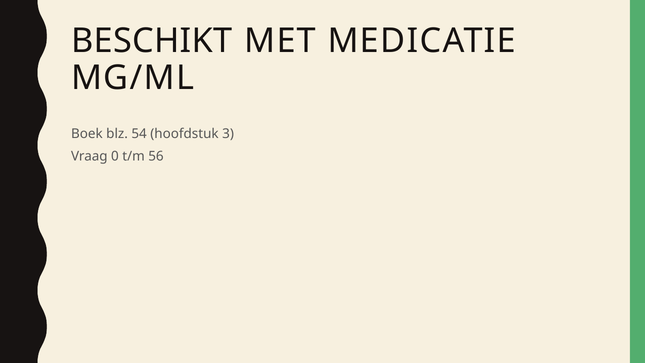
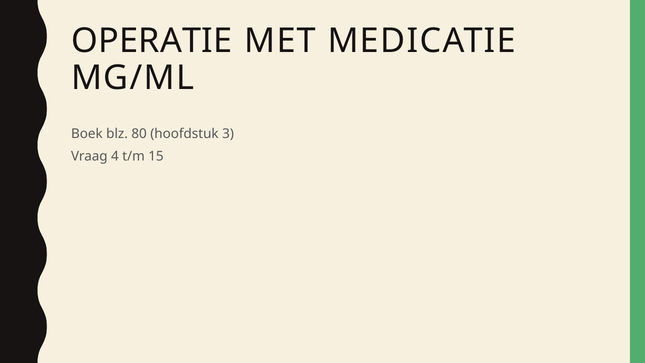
BESCHIKT: BESCHIKT -> OPERATIE (152, 41)
54: 54 -> 80 (139, 134)
0: 0 -> 4 (115, 156)
56: 56 -> 15 (156, 156)
